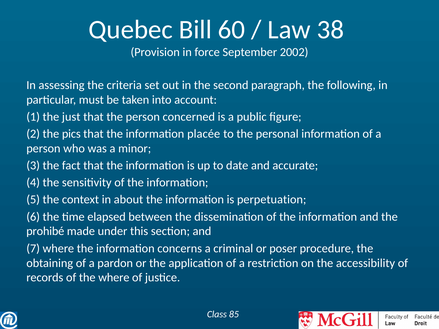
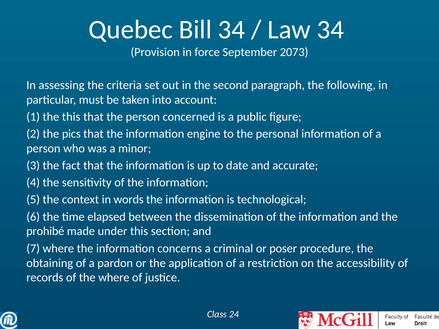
Bill 60: 60 -> 34 (232, 30)
Law 38: 38 -> 34 (330, 30)
2002: 2002 -> 2073 (294, 52)
the just: just -> this (71, 117)
placée: placée -> engine (204, 134)
about: about -> words (129, 200)
perpetuation: perpetuation -> technological (272, 200)
85: 85 -> 24 (234, 315)
